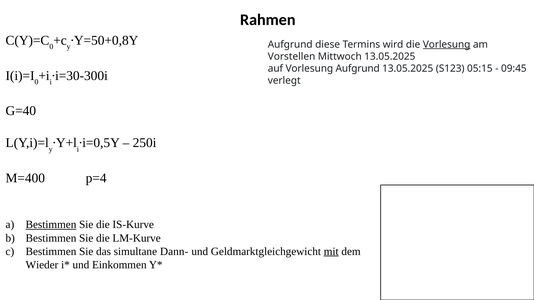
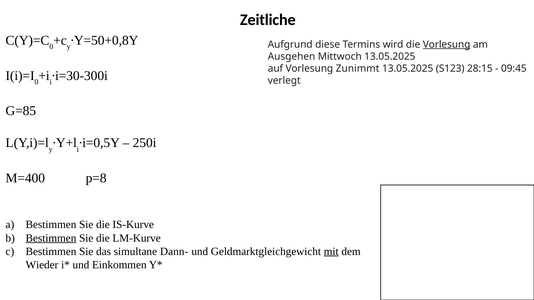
Rahmen: Rahmen -> Zeitliche (268, 20)
Vorstellen: Vorstellen -> Ausgehen (292, 56)
Vorlesung Aufgrund: Aufgrund -> Zunimmt (358, 68)
05:15: 05:15 -> 28:15 (480, 68)
G=40: G=40 -> G=85 (21, 111)
p=4: p=4 -> p=8 (96, 178)
Bestimmen underline: present -> none (51, 225)
Bestimmen underline: none -> present (51, 238)
